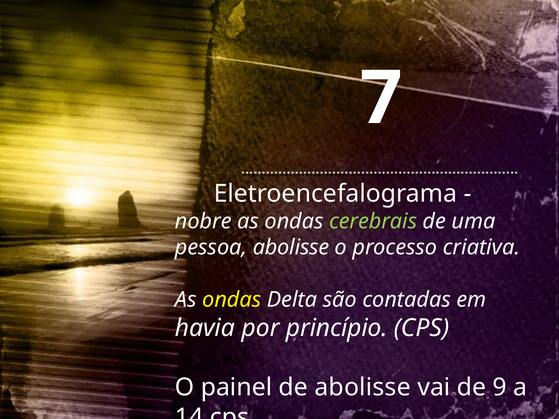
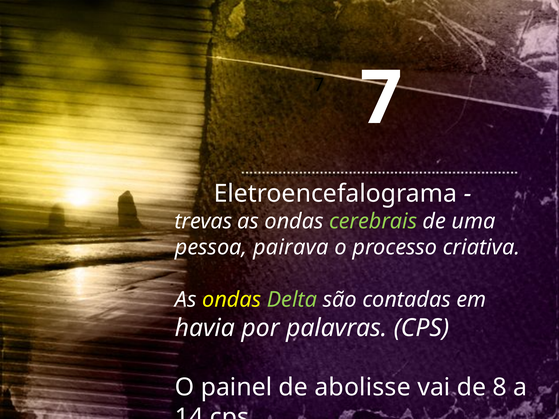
nobre: nobre -> trevas (203, 222)
pessoa abolisse: abolisse -> pairava (291, 248)
Delta colour: white -> light green (292, 300)
princípio: princípio -> palavras (337, 328)
9: 9 -> 8 (500, 388)
